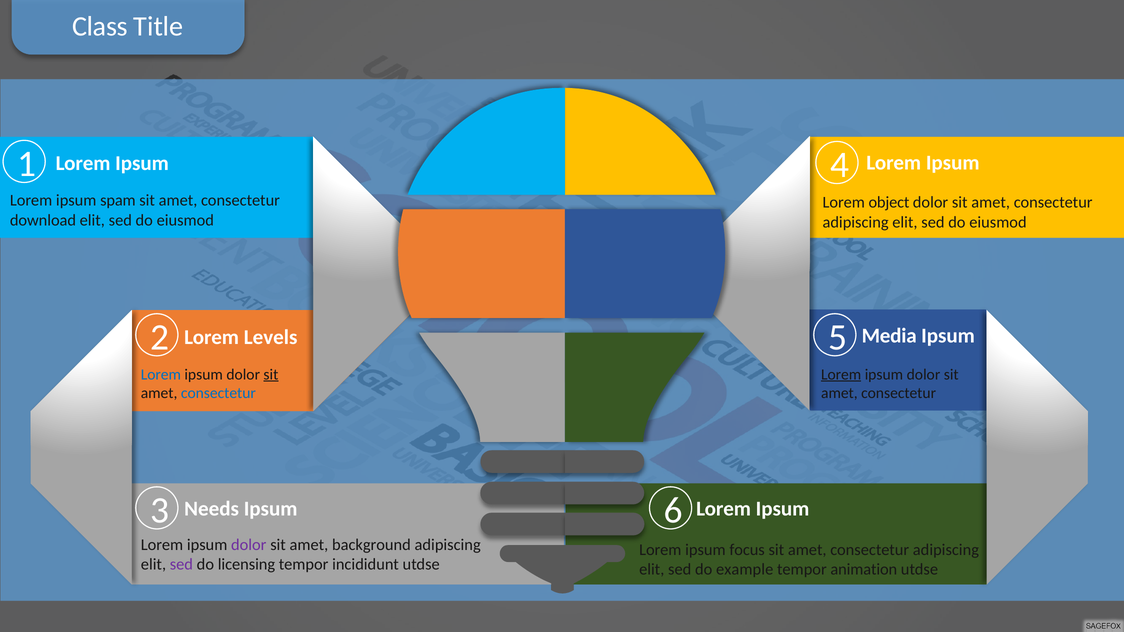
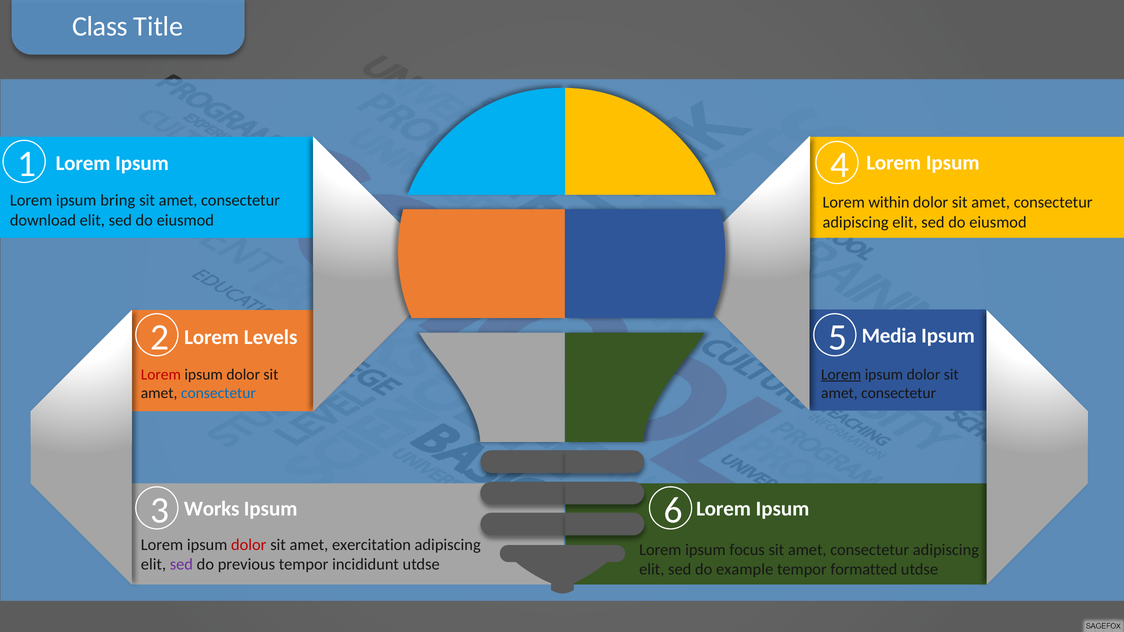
spam: spam -> bring (118, 201)
object: object -> within (889, 203)
Lorem colour: blue -> red (161, 375)
sit underline: present -> none (271, 375)
Needs: Needs -> Works (212, 509)
dolor colour: purple -> red (249, 545)
background: background -> exercitation (371, 545)
licensing: licensing -> previous (246, 565)
animation: animation -> formatted (864, 570)
